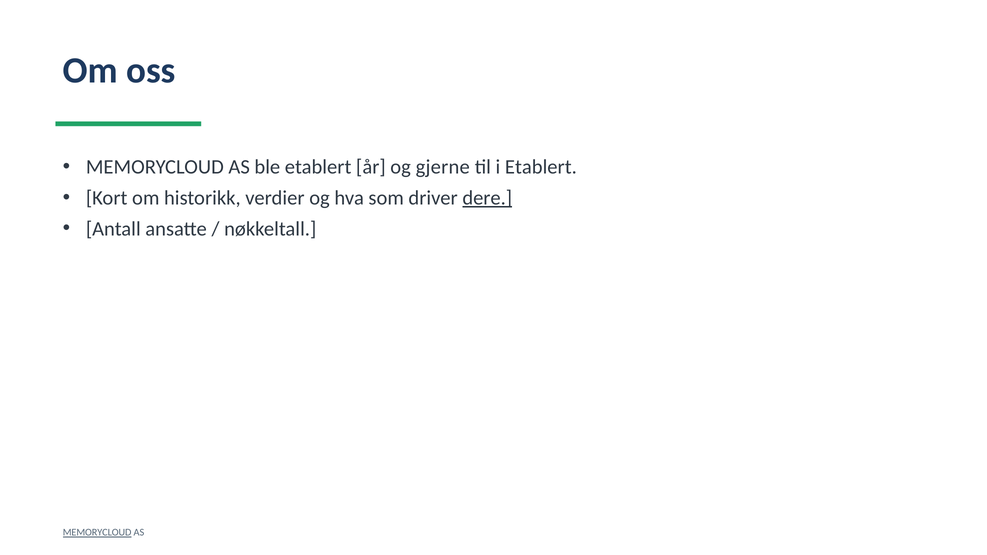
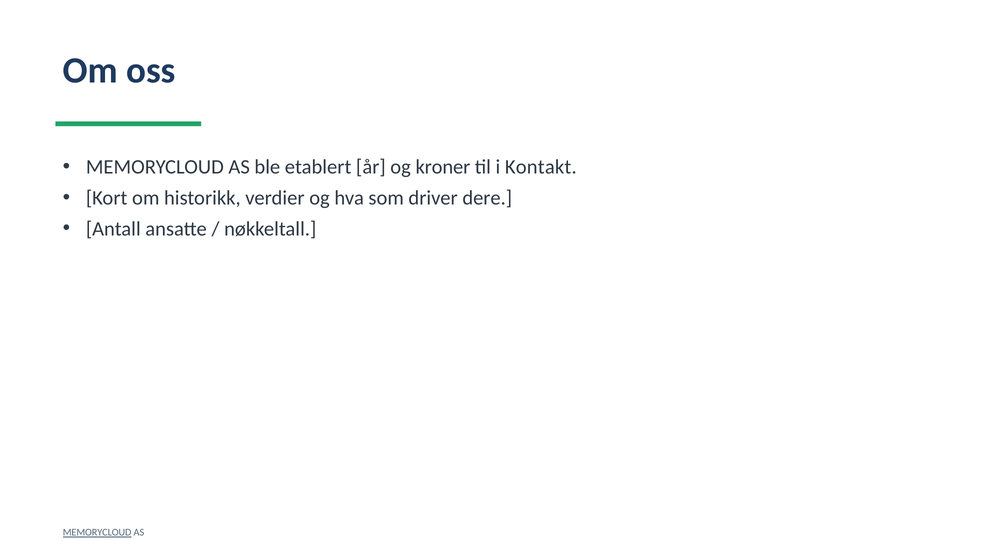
gjerne: gjerne -> kroner (443, 167)
i Etablert: Etablert -> Kontakt (541, 167)
dere underline: present -> none (487, 198)
